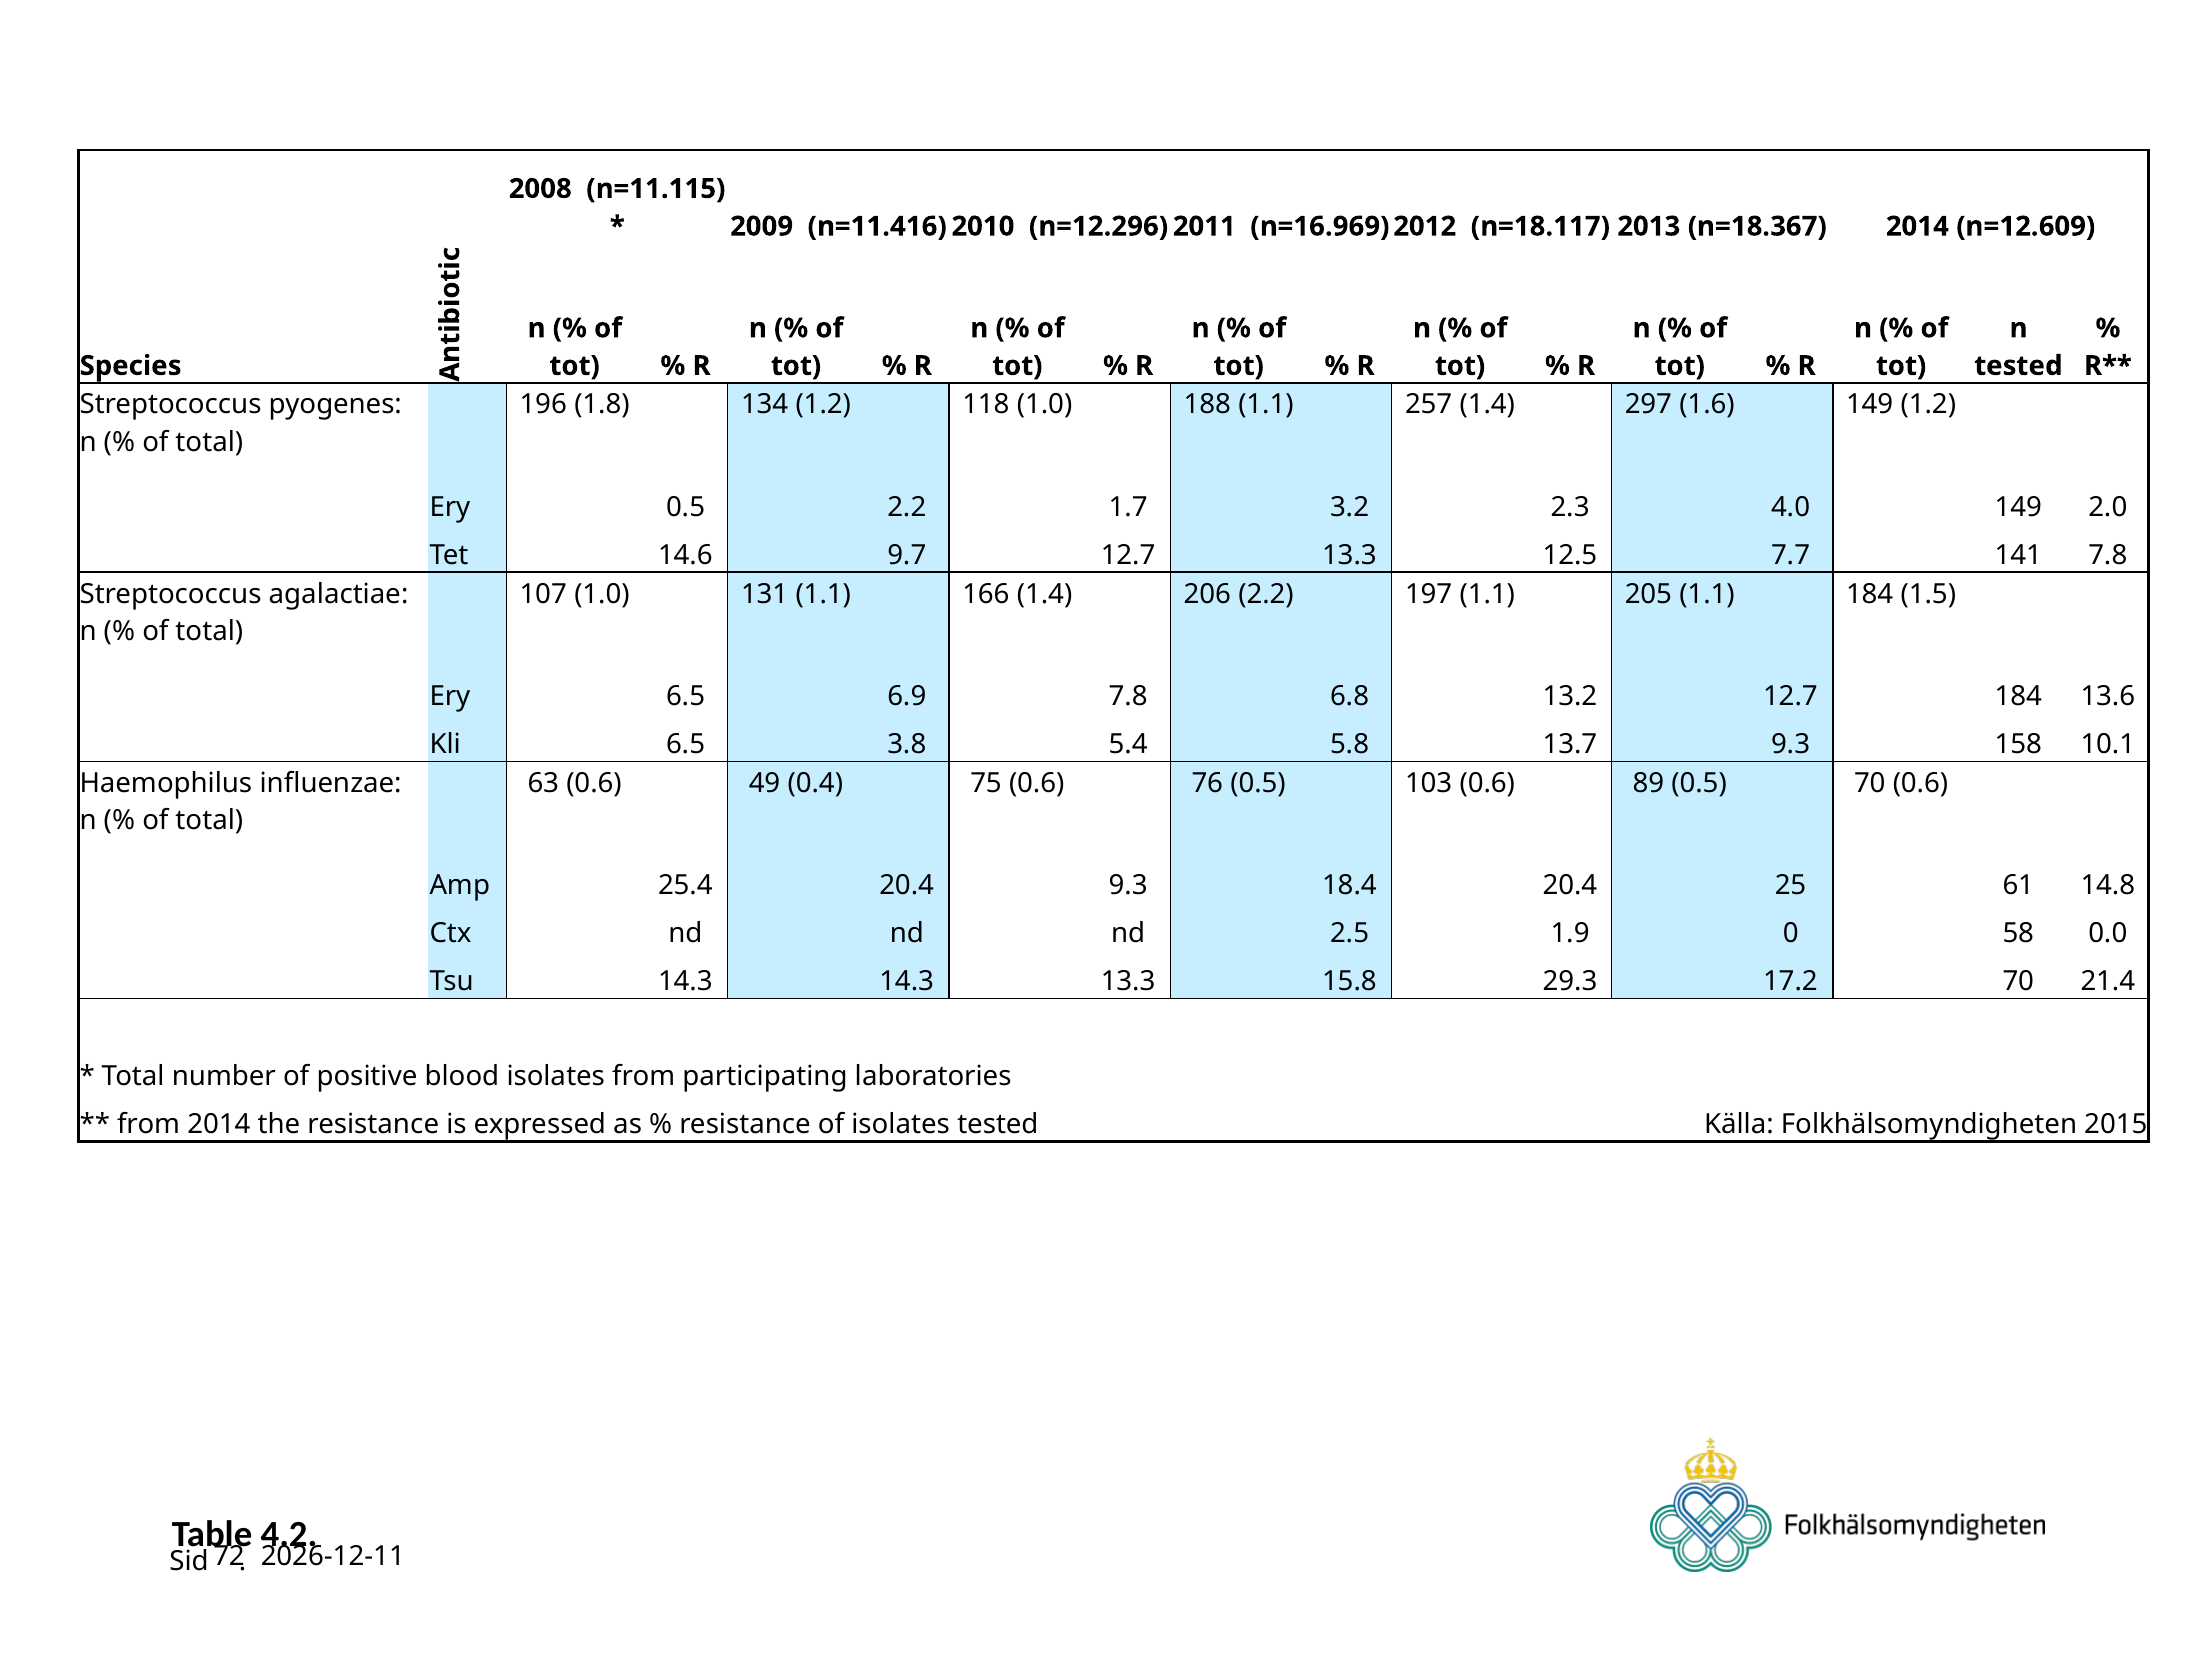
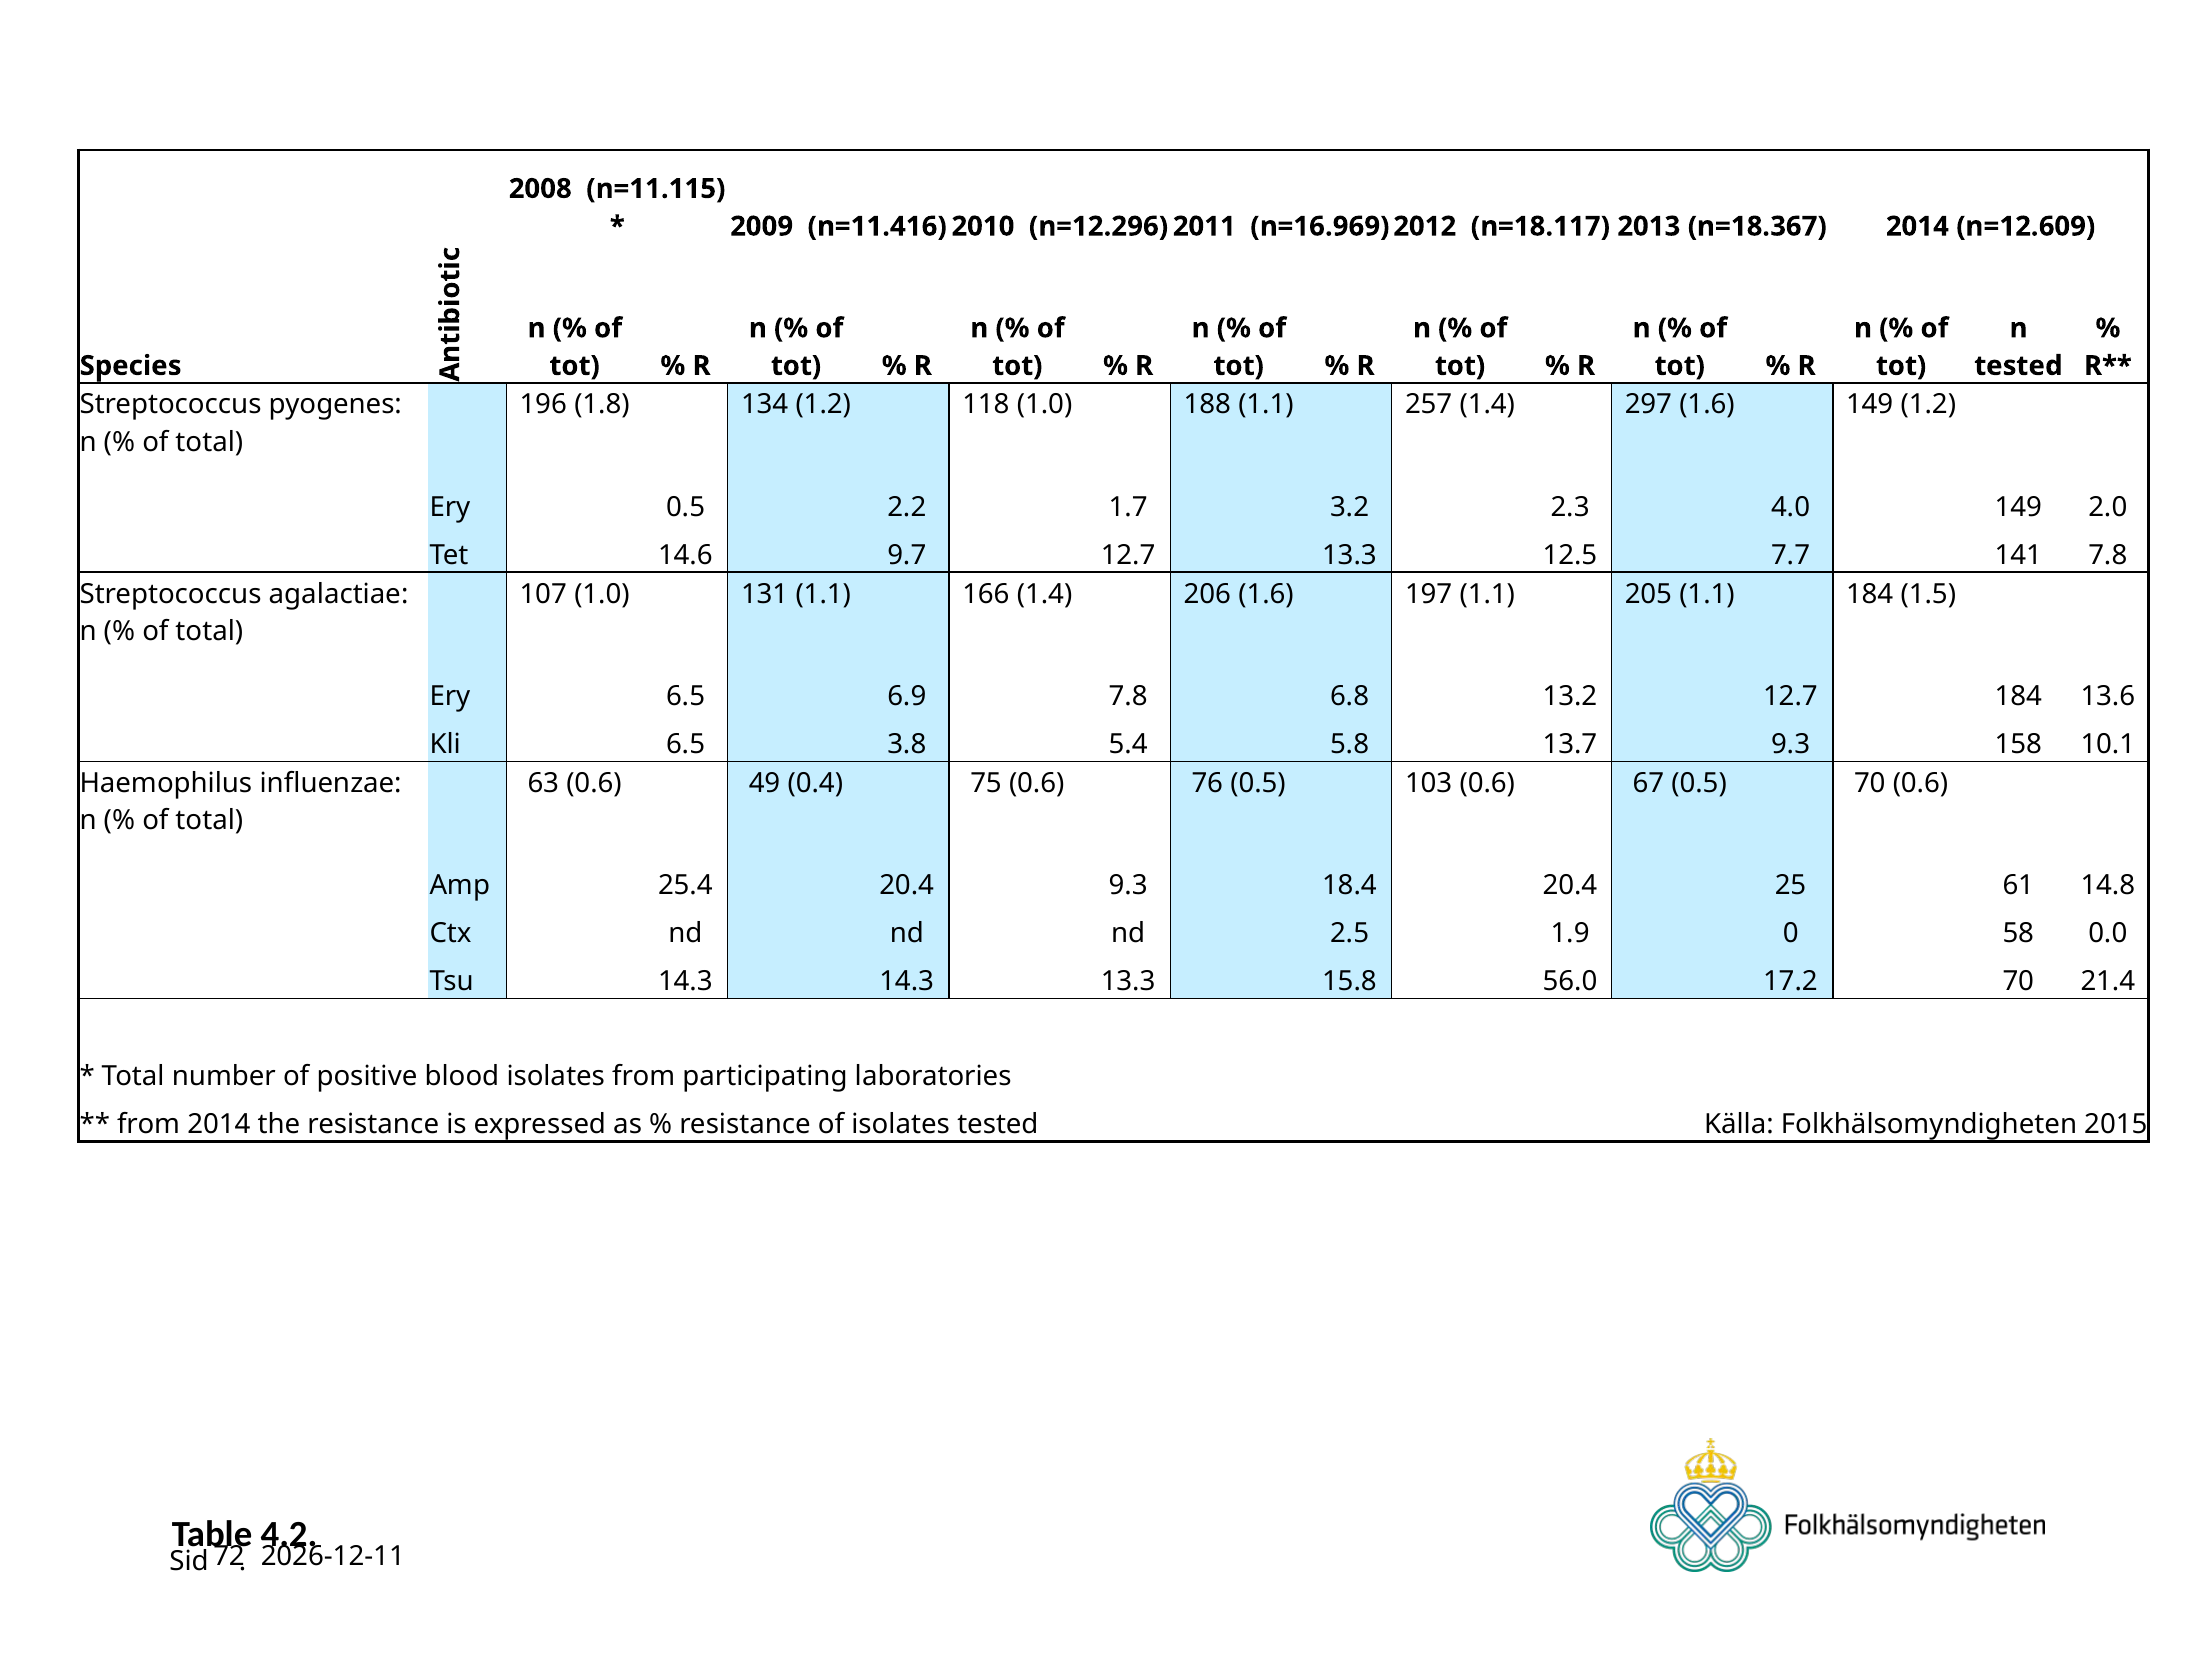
206 2.2: 2.2 -> 1.6 (1266, 594)
89: 89 -> 67 (1648, 783)
29.3: 29.3 -> 56.0 (1570, 981)
